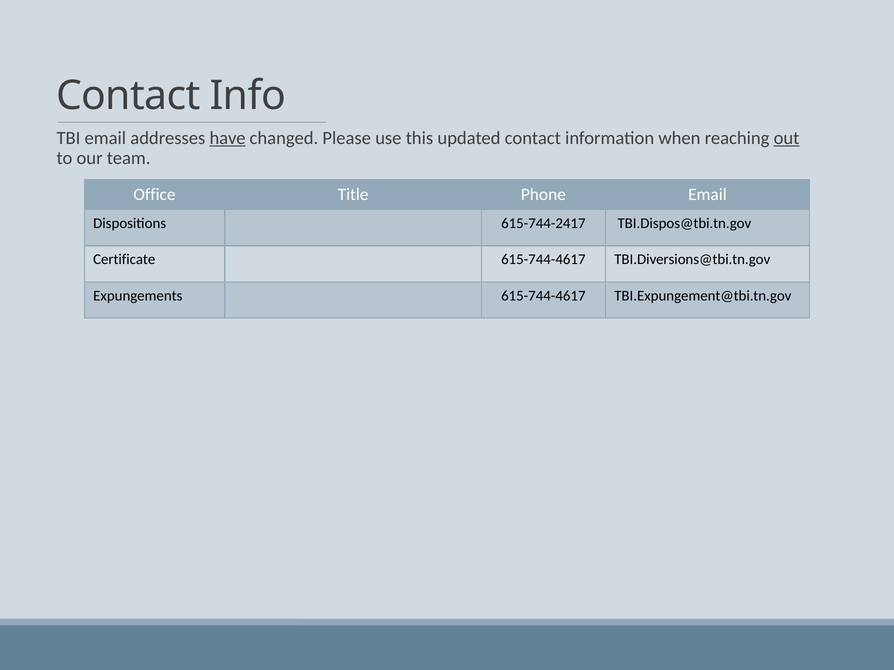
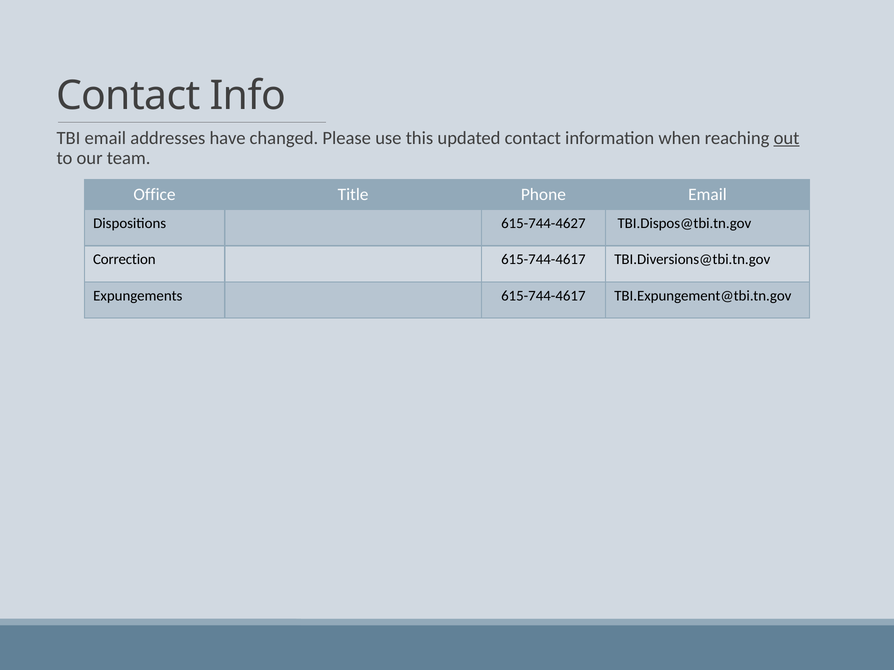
have underline: present -> none (228, 138)
615-744-2417: 615-744-2417 -> 615-744-4627 (543, 223)
Certificate: Certificate -> Correction (124, 260)
